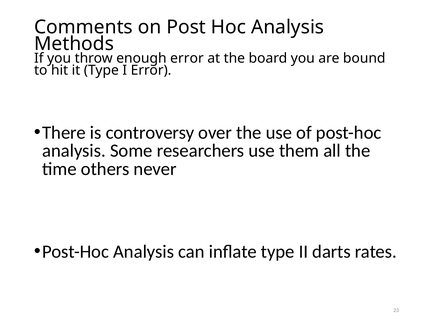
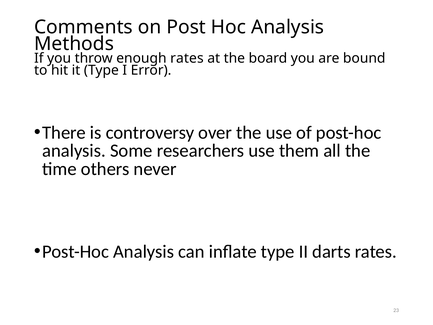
enough error: error -> rates (187, 58)
